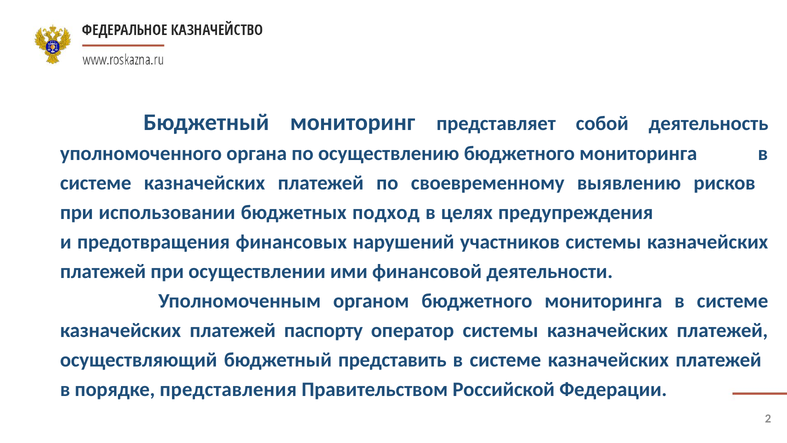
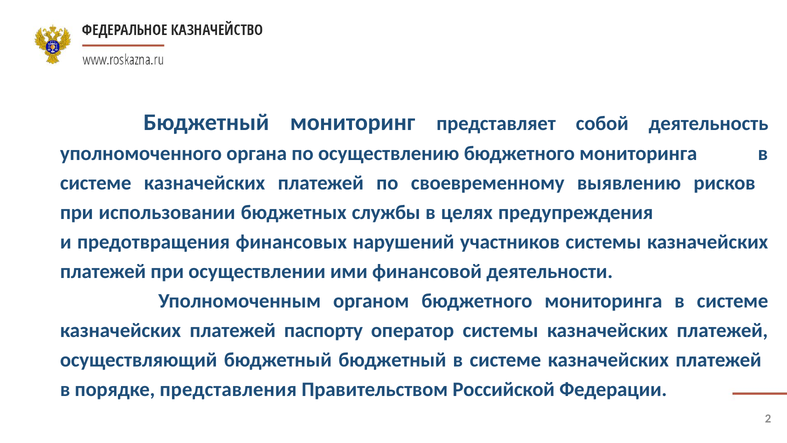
подход: подход -> службы (386, 212)
бюджетный представить: представить -> бюджетный (392, 360)
